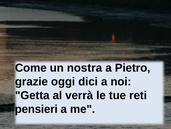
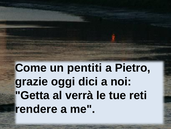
nostra: nostra -> pentiti (85, 67)
pensieri: pensieri -> rendere (36, 109)
